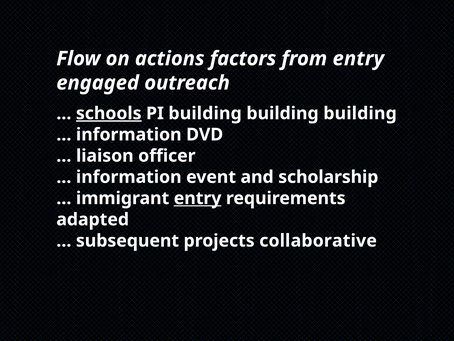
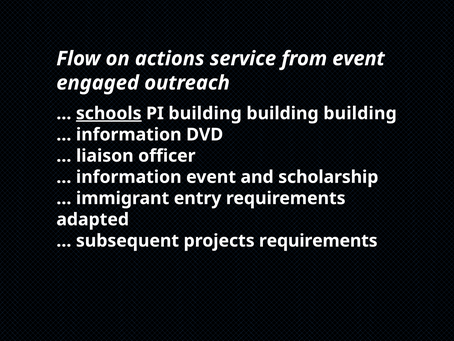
factors: factors -> service (243, 59)
from entry: entry -> event (358, 59)
entry underline: present -> none (198, 198)
projects collaborative: collaborative -> requirements (318, 240)
